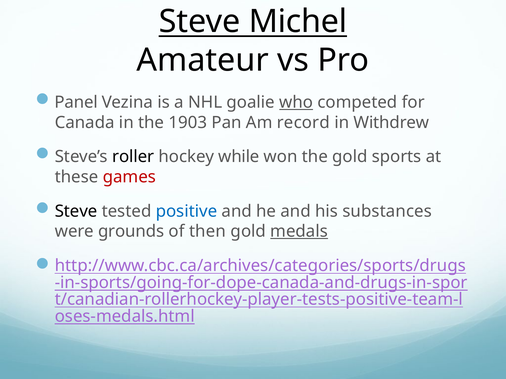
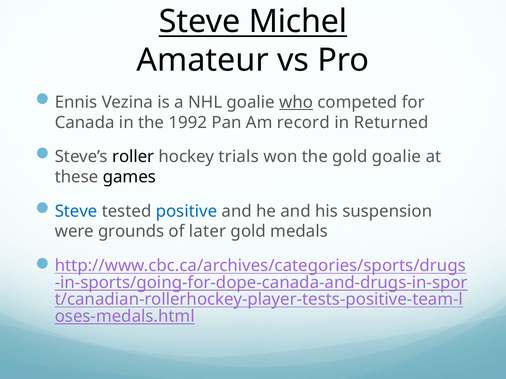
Panel: Panel -> Ennis (76, 102)
1903: 1903 -> 1992 (188, 123)
Withdrew: Withdrew -> Returned (391, 123)
while: while -> trials (239, 157)
gold sports: sports -> goalie (397, 157)
games colour: red -> black (129, 177)
Steve colour: black -> blue (76, 211)
substances: substances -> suspension (387, 211)
then: then -> later (207, 232)
medals underline: present -> none (299, 232)
